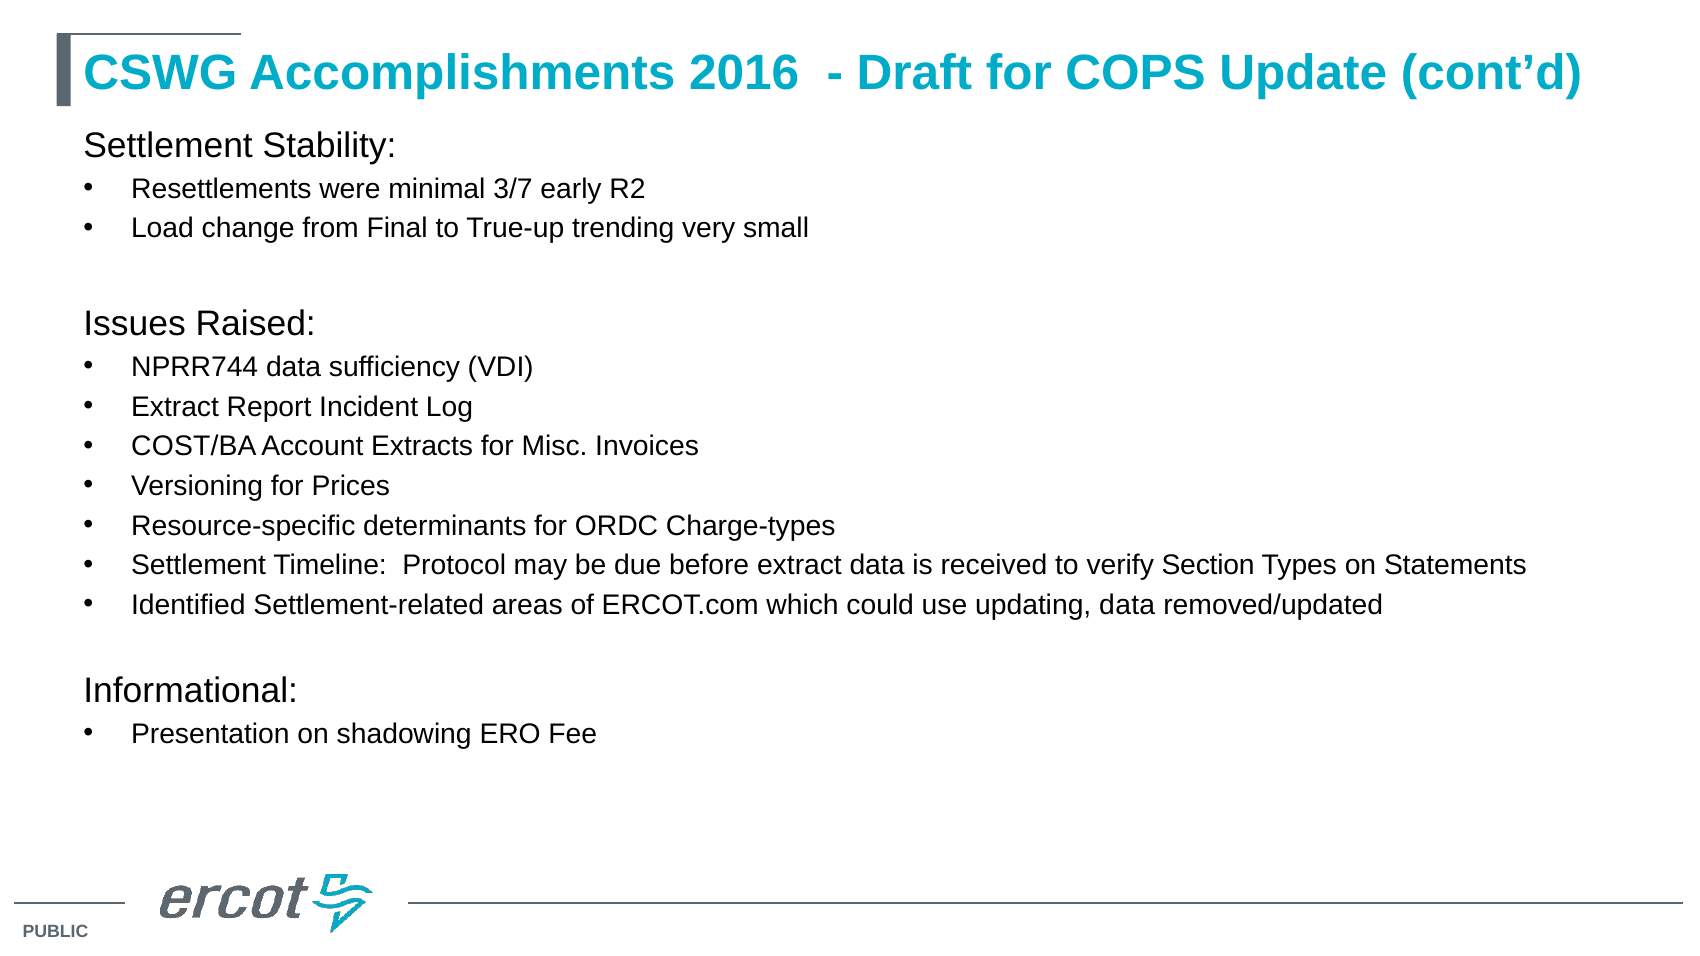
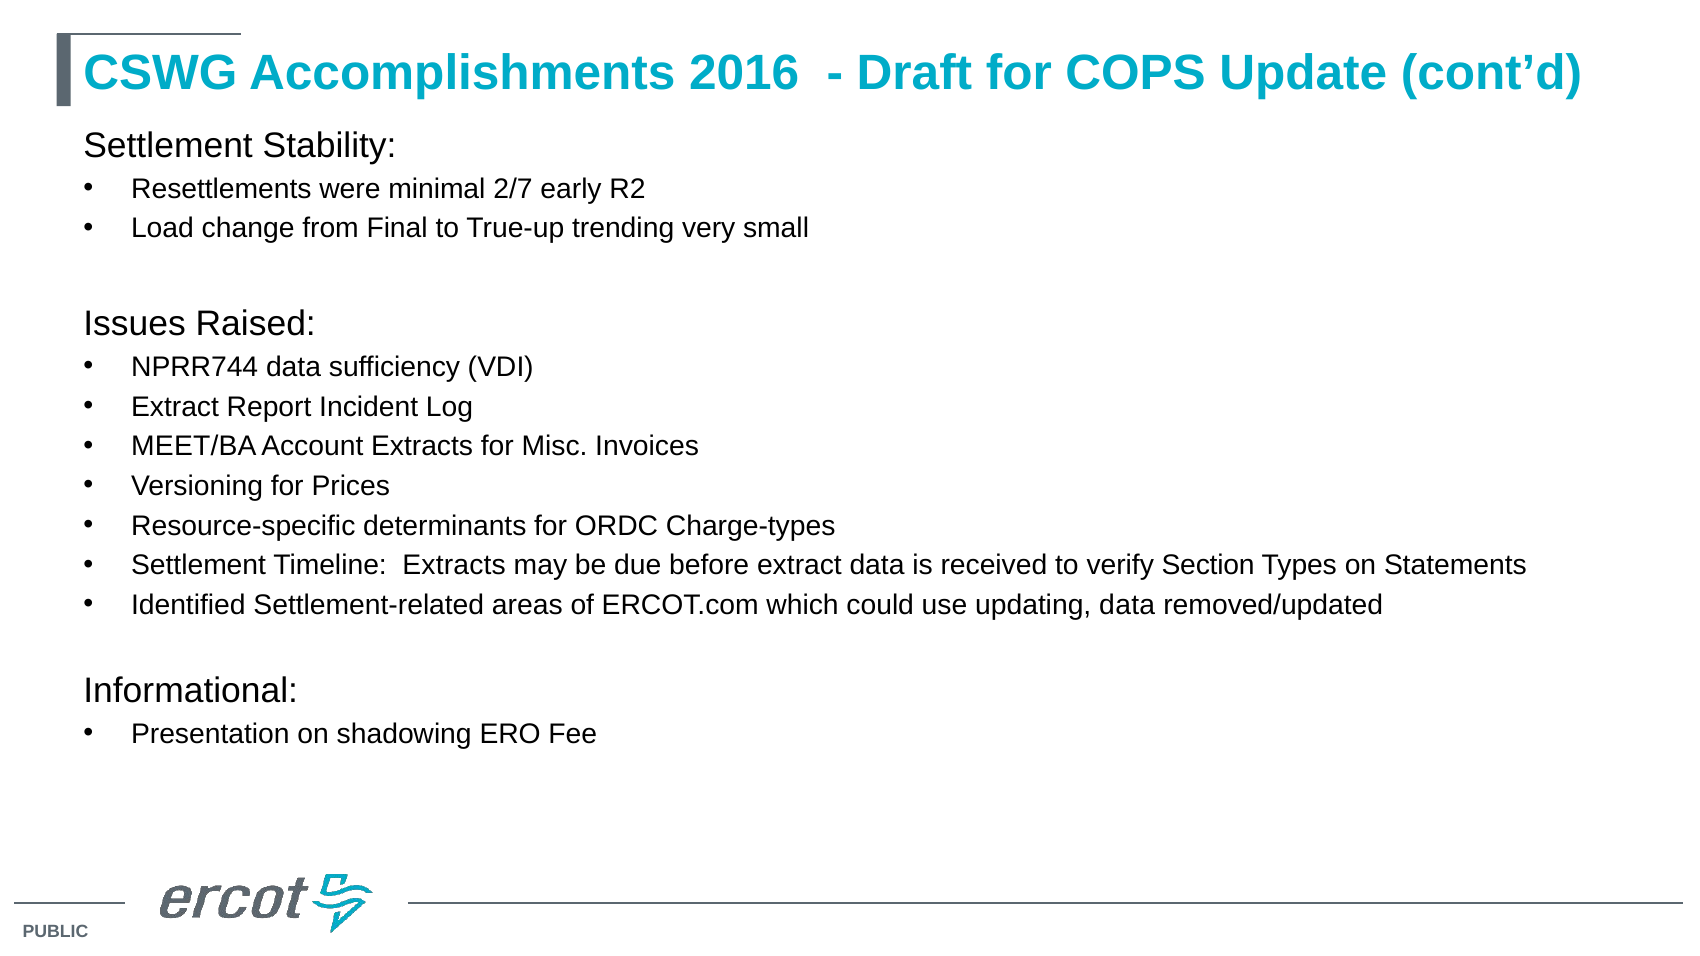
3/7: 3/7 -> 2/7 (513, 189)
COST/BA: COST/BA -> MEET/BA (194, 447)
Timeline Protocol: Protocol -> Extracts (454, 566)
